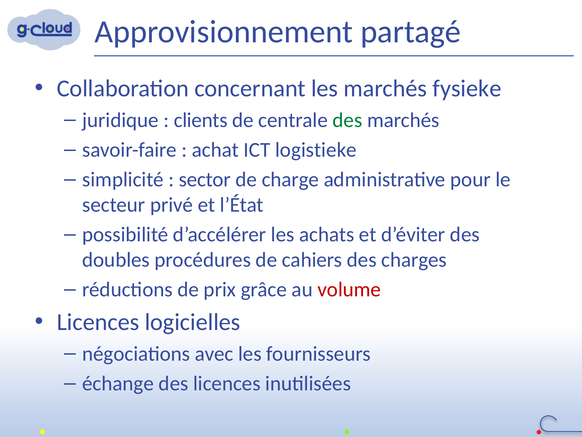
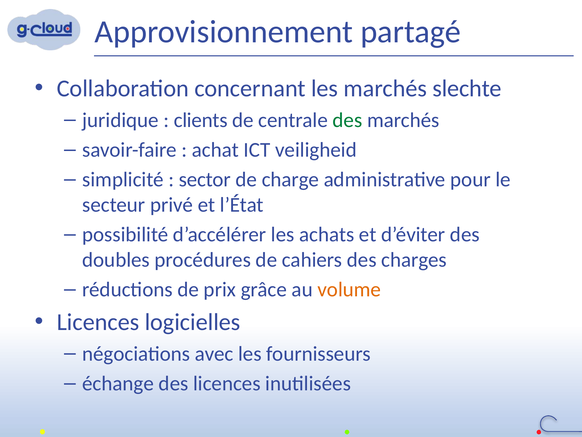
fysieke: fysieke -> slechte (467, 89)
logistieke: logistieke -> veiligheid (316, 150)
volume colour: red -> orange (349, 289)
